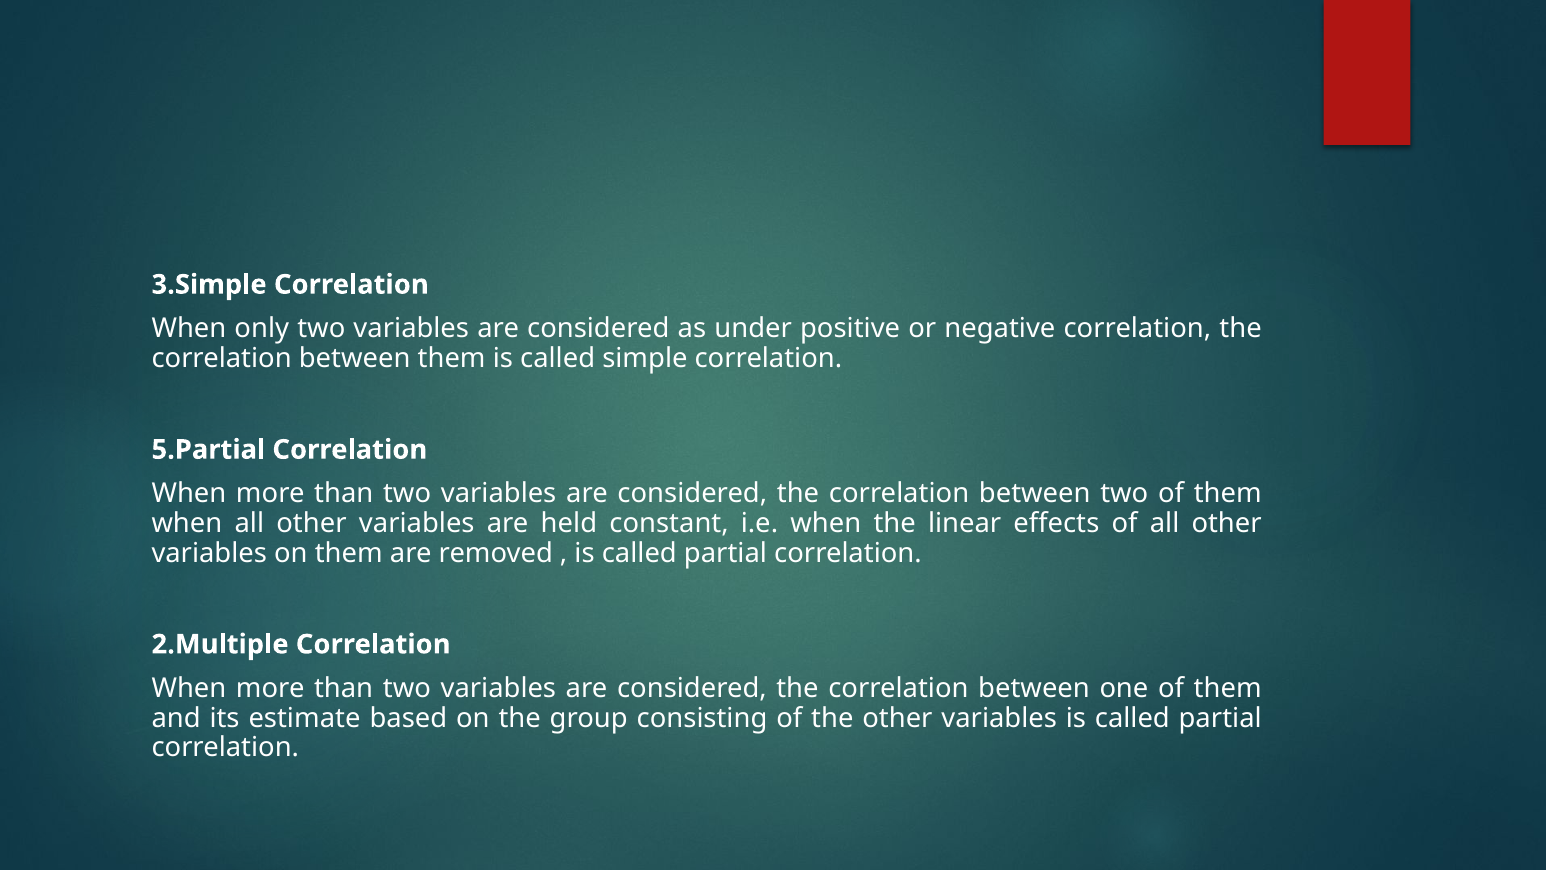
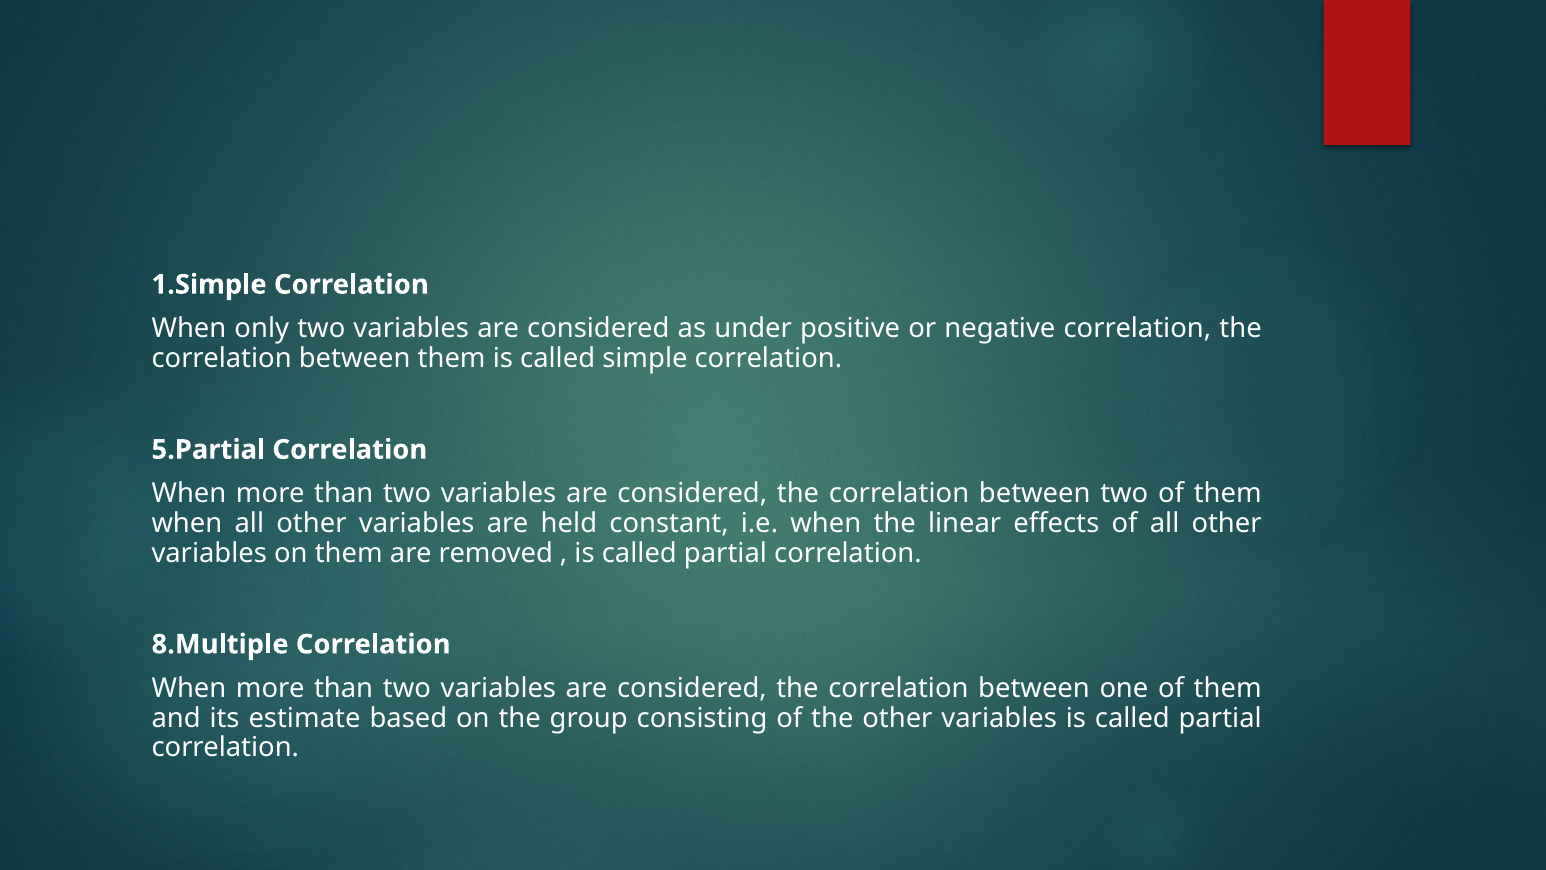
3.Simple: 3.Simple -> 1.Simple (209, 284)
2.Multiple: 2.Multiple -> 8.Multiple (220, 644)
